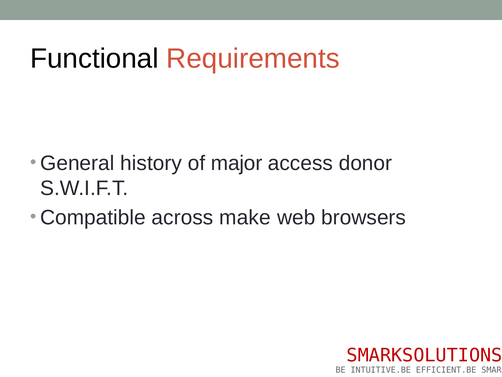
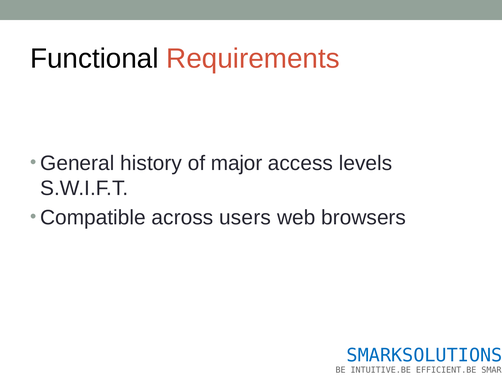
donor: donor -> levels (365, 163)
make: make -> users (245, 217)
SMARKSOLUTIONS colour: red -> blue (425, 355)
